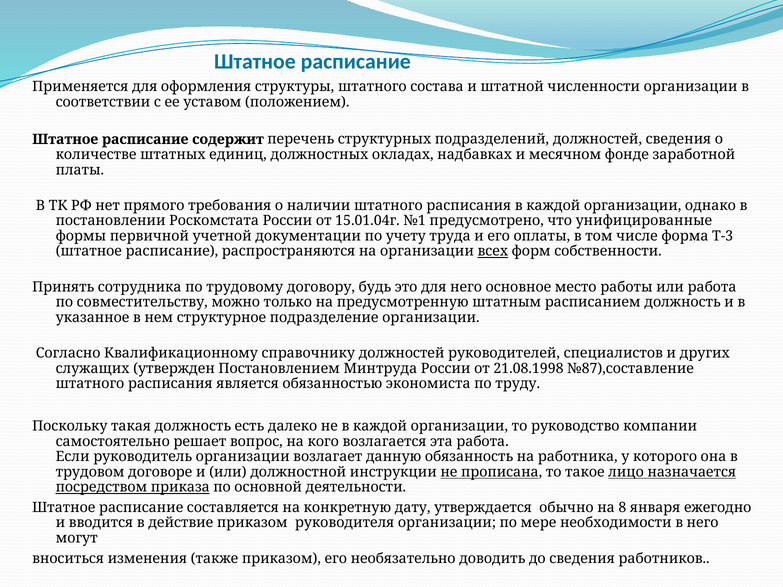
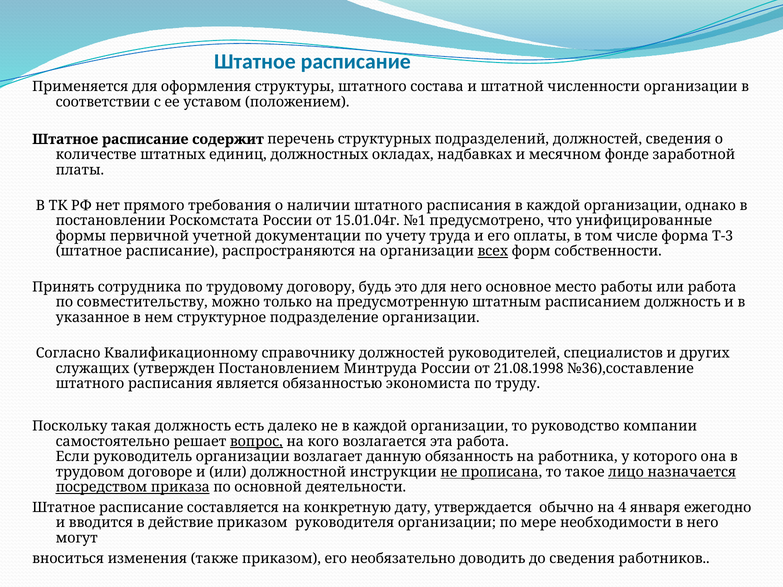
№87),составление: №87),составление -> №36),составление (631, 369)
вопрос underline: none -> present (256, 442)
8: 8 -> 4 (622, 508)
